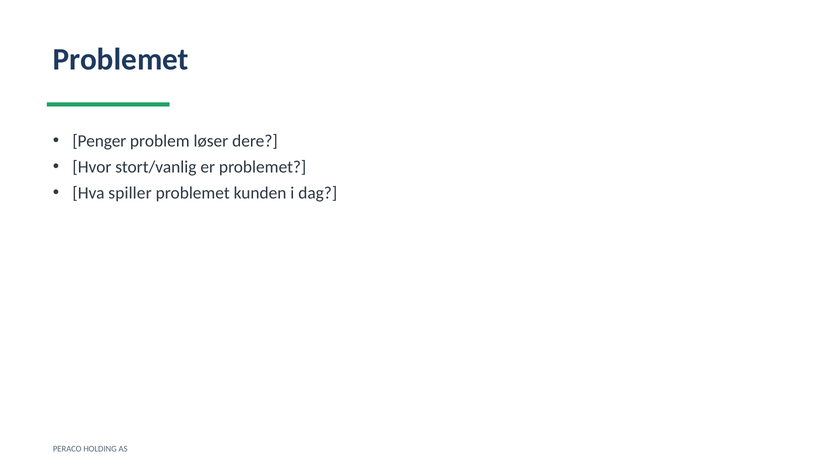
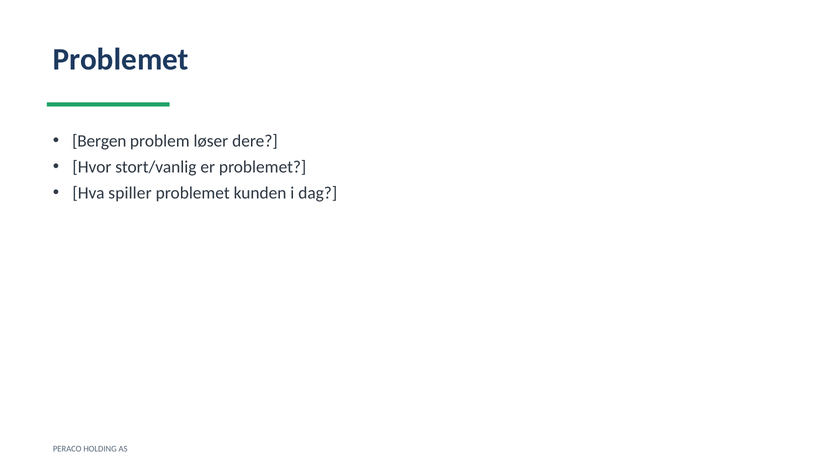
Penger: Penger -> Bergen (99, 141)
